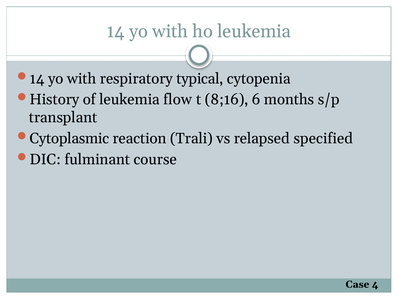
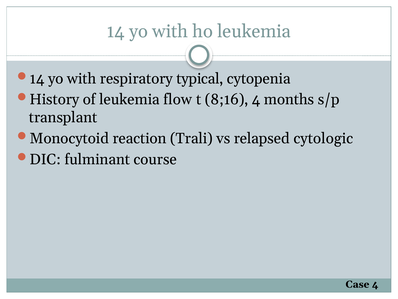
8;16 6: 6 -> 4 (256, 99)
Cytoplasmic: Cytoplasmic -> Monocytoid (69, 138)
specified: specified -> cytologic (323, 138)
